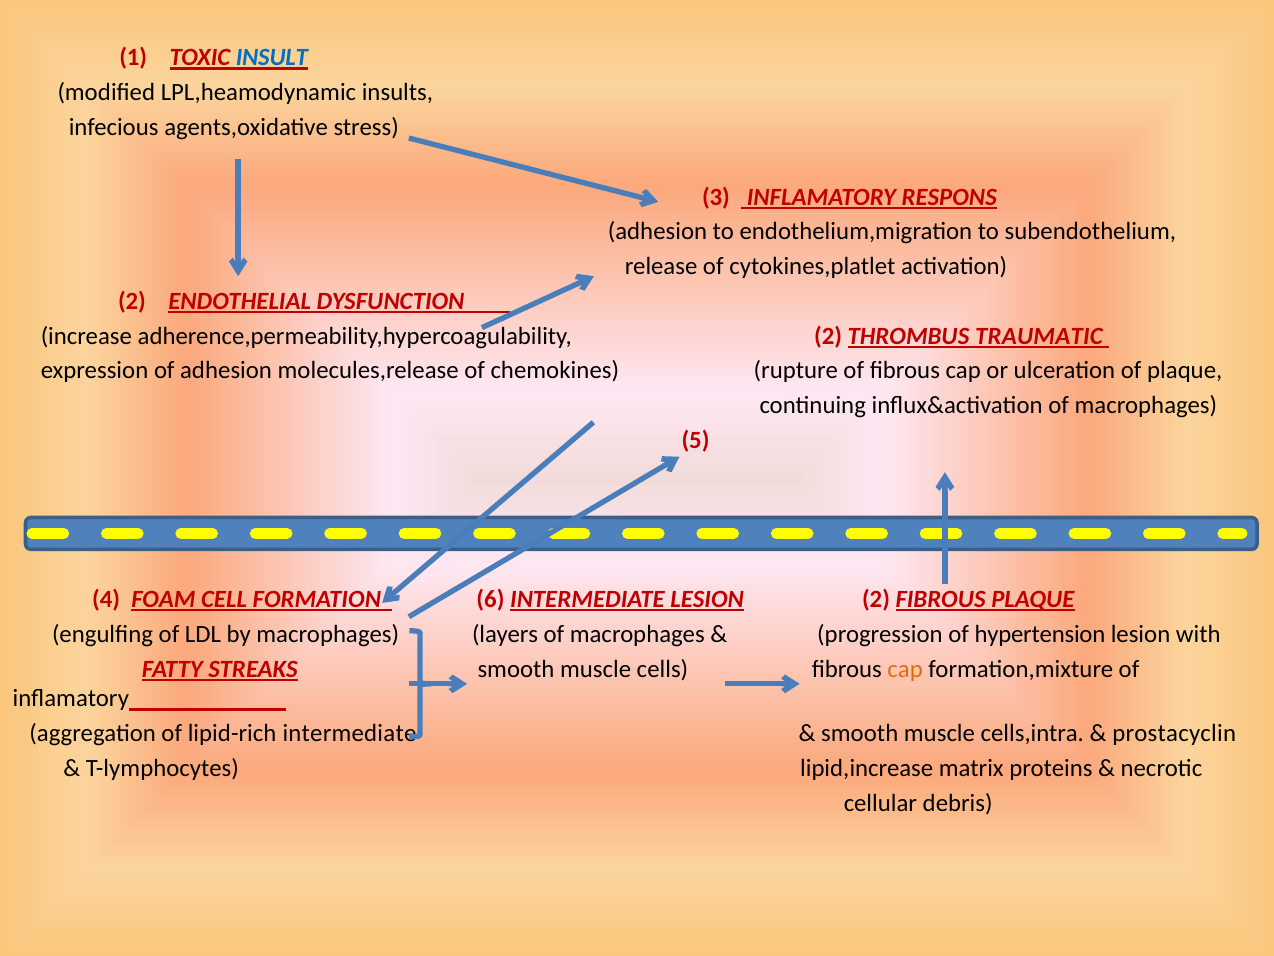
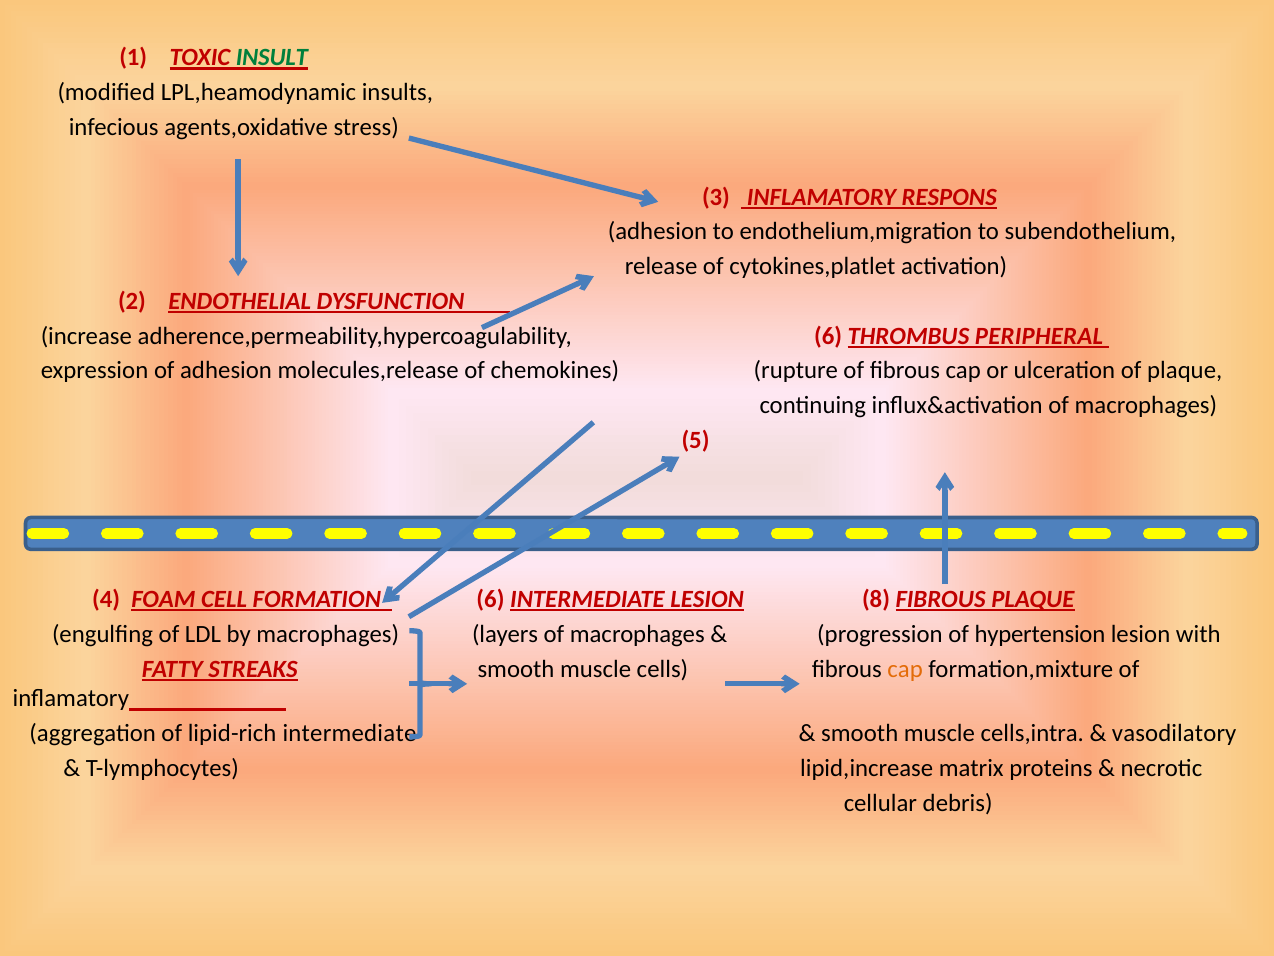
INSULT colour: blue -> green (272, 58)
adherence,permeability,hypercoagulability 2: 2 -> 6 (828, 336)
TRAUMATIC: TRAUMATIC -> PERIPHERAL (1039, 336)
LESION 2: 2 -> 8 (876, 599)
prostacyclin: prostacyclin -> vasodilatory (1174, 733)
